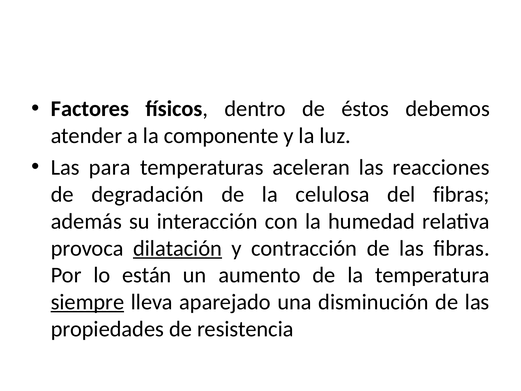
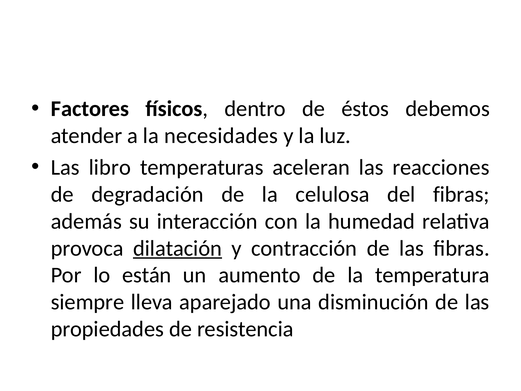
componente: componente -> necesidades (221, 136)
para: para -> libro (110, 167)
siempre underline: present -> none (87, 302)
